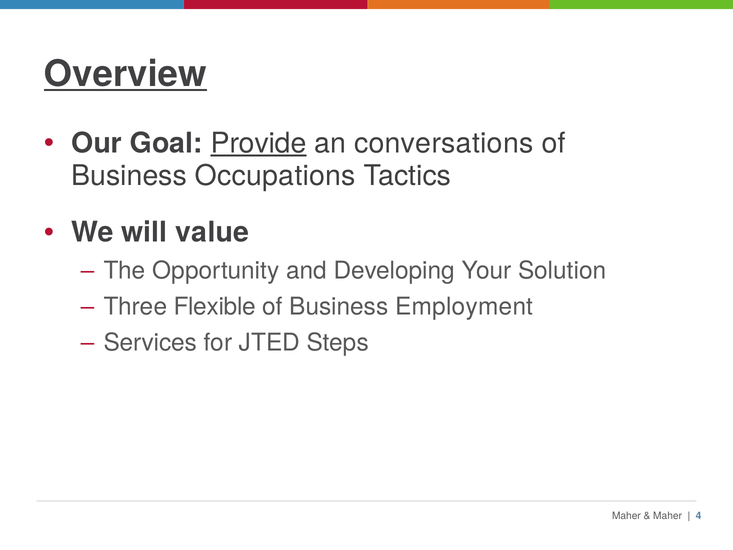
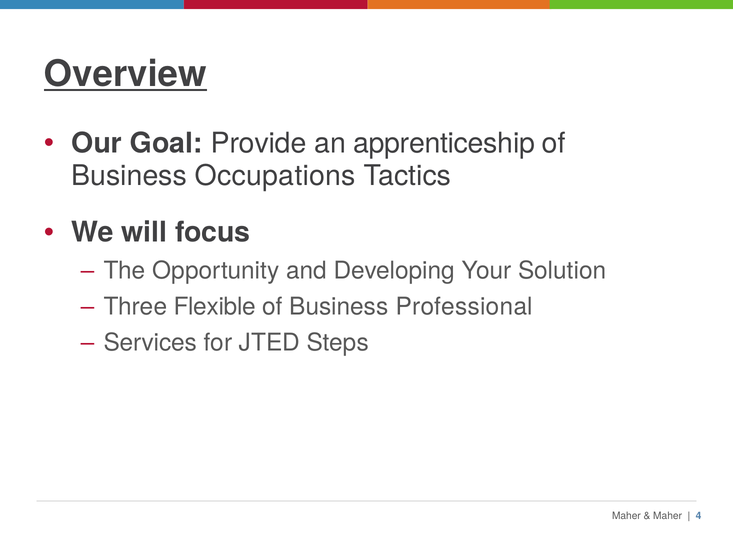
Provide underline: present -> none (259, 143)
conversations: conversations -> apprenticeship (444, 143)
value: value -> focus (213, 232)
Employment: Employment -> Professional (464, 307)
